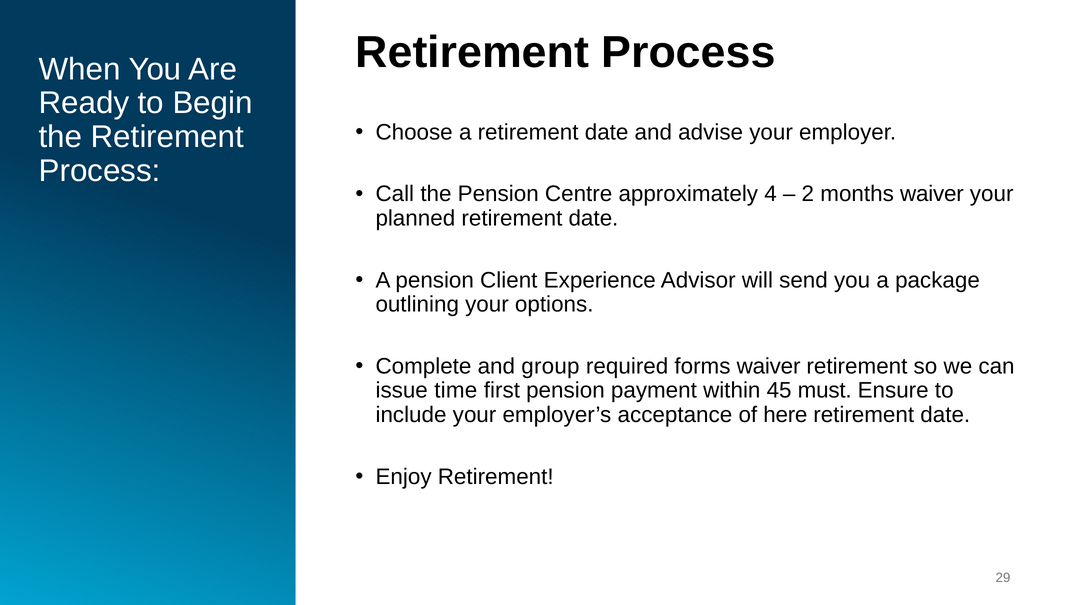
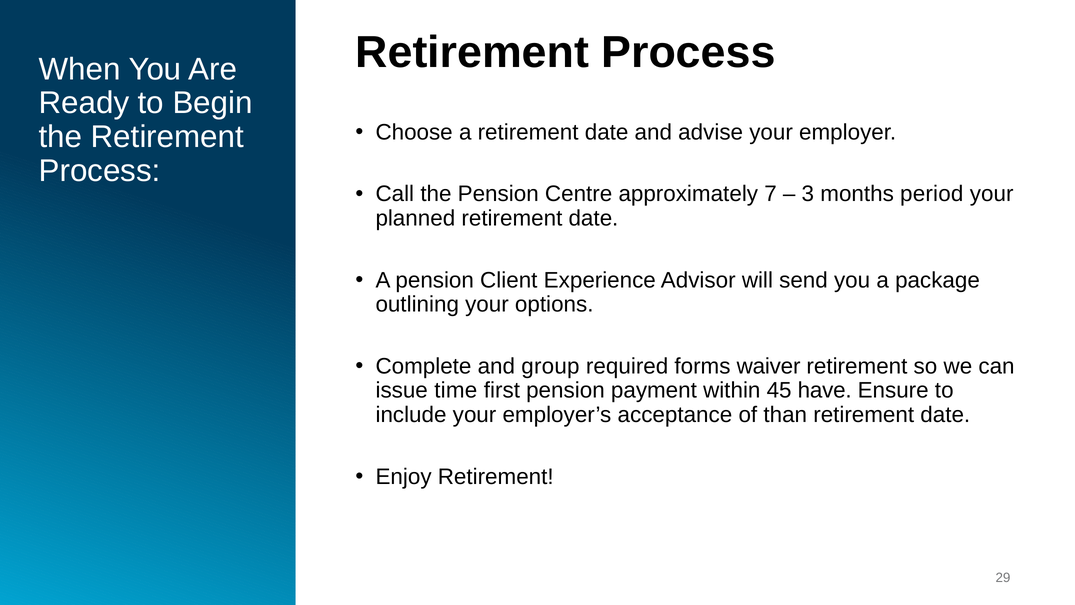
4: 4 -> 7 (771, 194)
2: 2 -> 3 (808, 194)
months waiver: waiver -> period (932, 194)
must: must -> have (825, 390)
here: here -> than (785, 415)
